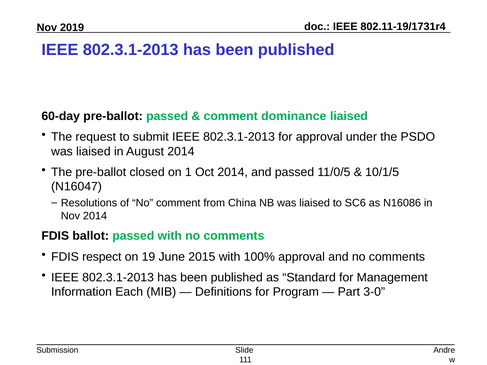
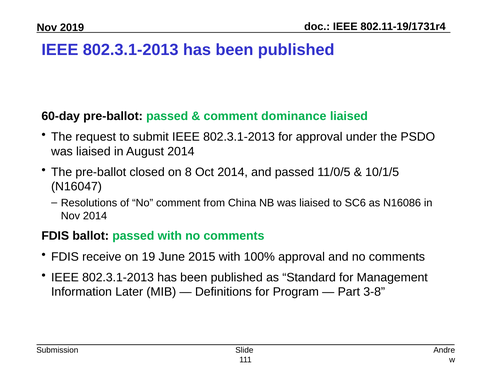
1: 1 -> 8 (188, 172)
respect: respect -> receive (102, 257)
Each: Each -> Later (129, 292)
3-0: 3-0 -> 3-8 (374, 292)
